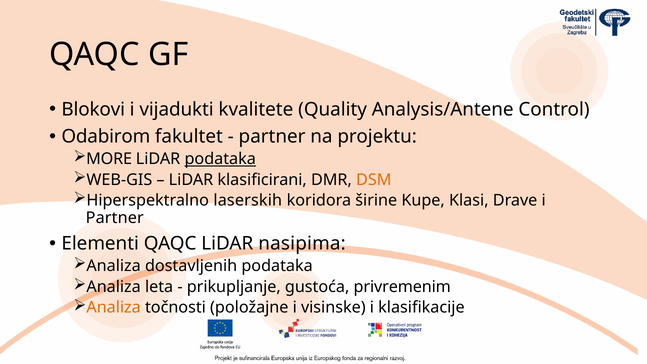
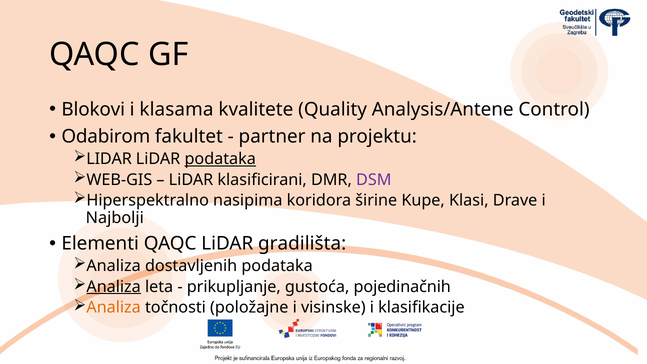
vijadukti: vijadukti -> klasama (176, 109)
MORE: MORE -> LIDAR (109, 159)
DSM colour: orange -> purple (374, 180)
laserskih: laserskih -> nasipima (248, 200)
Partner: Partner -> Najbolji (115, 218)
nasipima: nasipima -> gradilišta (302, 244)
Analiza underline: none -> present (114, 287)
privremenim: privremenim -> pojedinačnih (402, 287)
